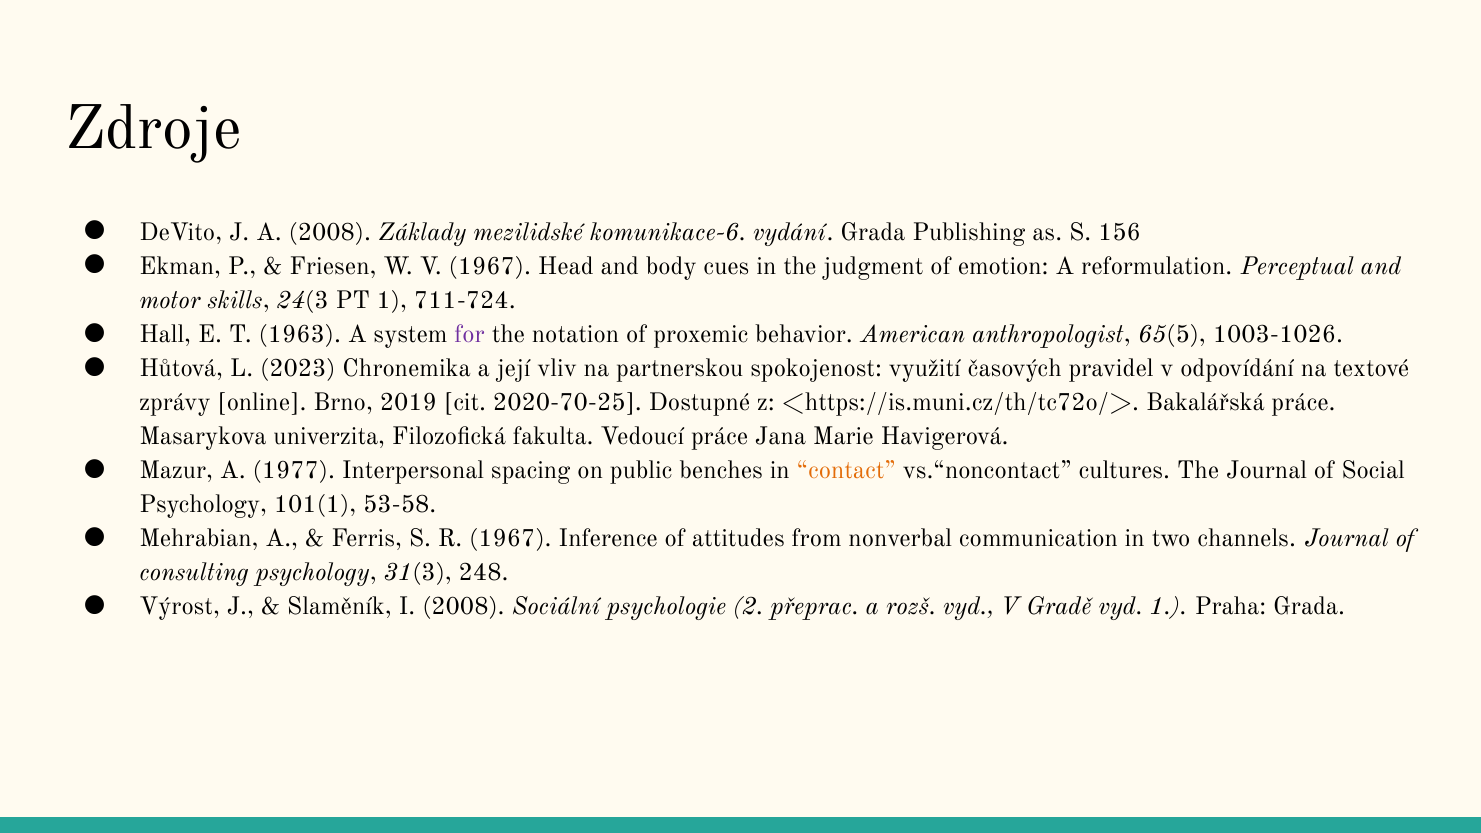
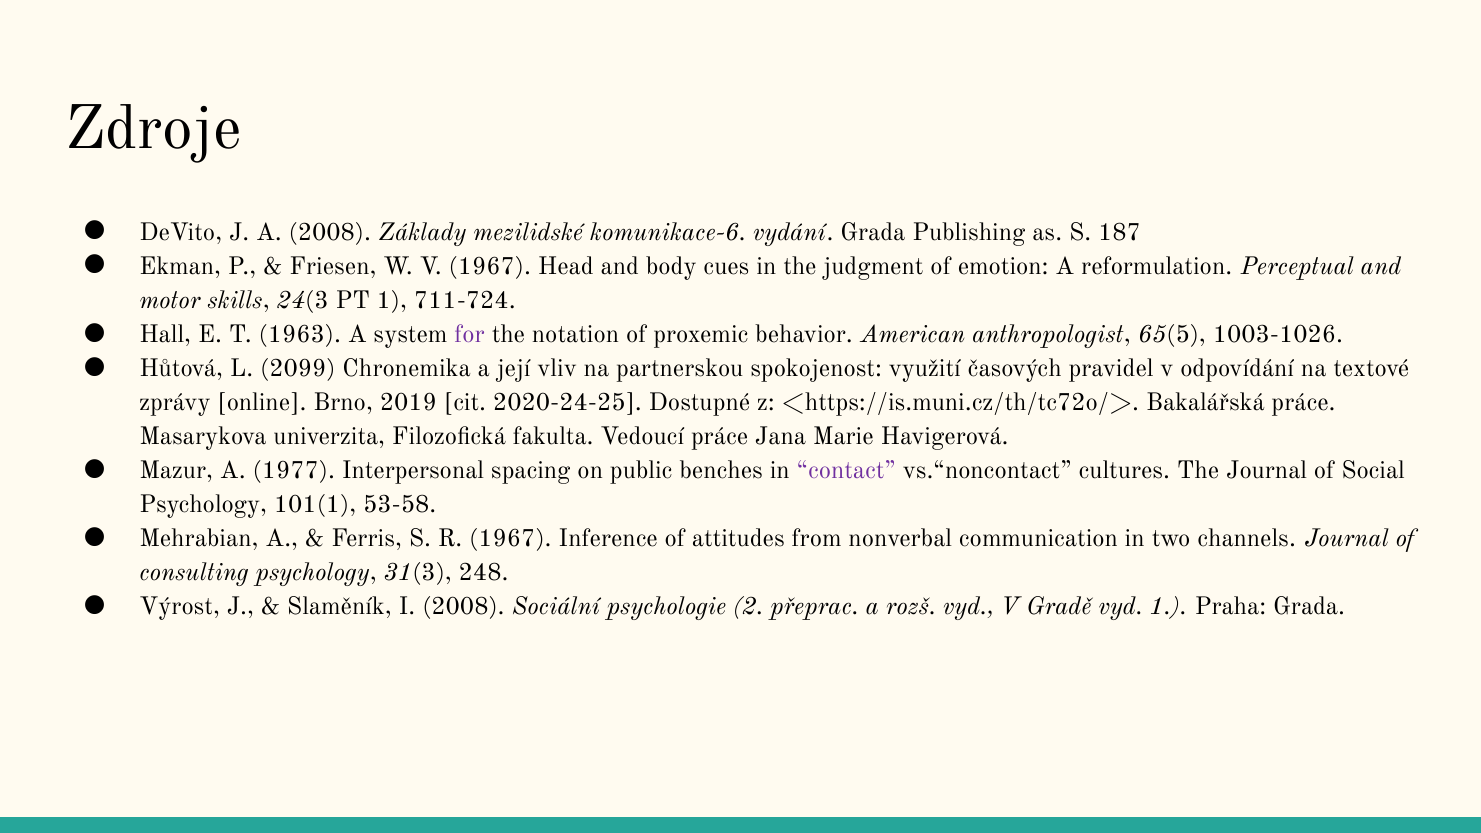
156: 156 -> 187 (1120, 232)
2023: 2023 -> 2099 (298, 368)
2020-70-25: 2020-70-25 -> 2020-24-25 (567, 403)
contact colour: orange -> purple (846, 471)
